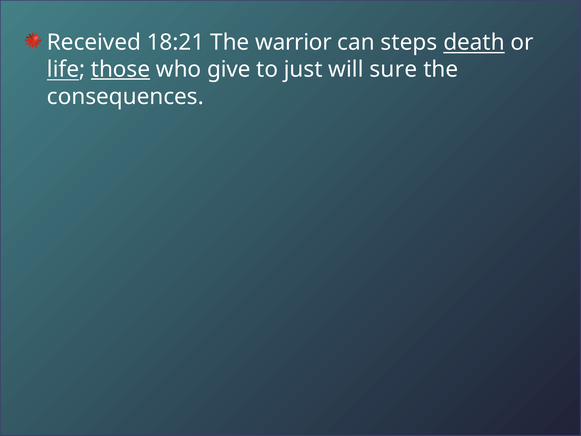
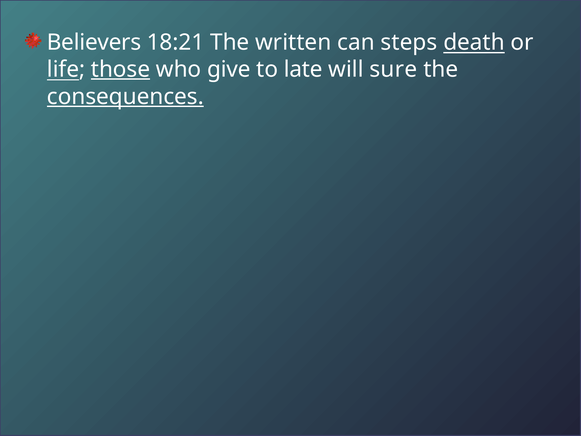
Received: Received -> Believers (94, 42)
warrior: warrior -> written (293, 42)
just: just -> late (303, 69)
consequences underline: none -> present (125, 97)
